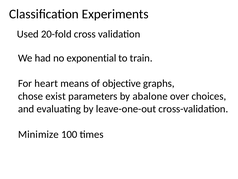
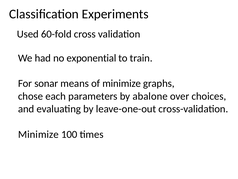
20-fold: 20-fold -> 60-fold (56, 34)
heart: heart -> sonar (46, 83)
of objective: objective -> minimize (122, 83)
exist: exist -> each (56, 96)
